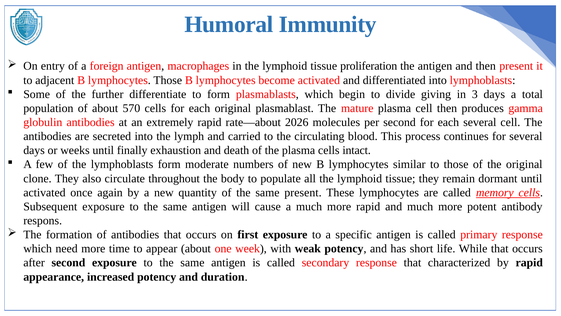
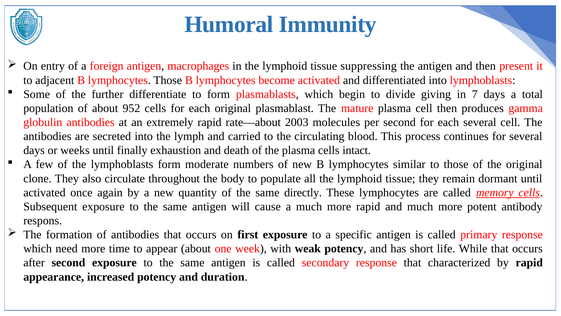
proliferation: proliferation -> suppressing (369, 66)
3: 3 -> 7 (475, 94)
570: 570 -> 952 (131, 108)
2026: 2026 -> 2003 (297, 122)
same present: present -> directly (303, 192)
